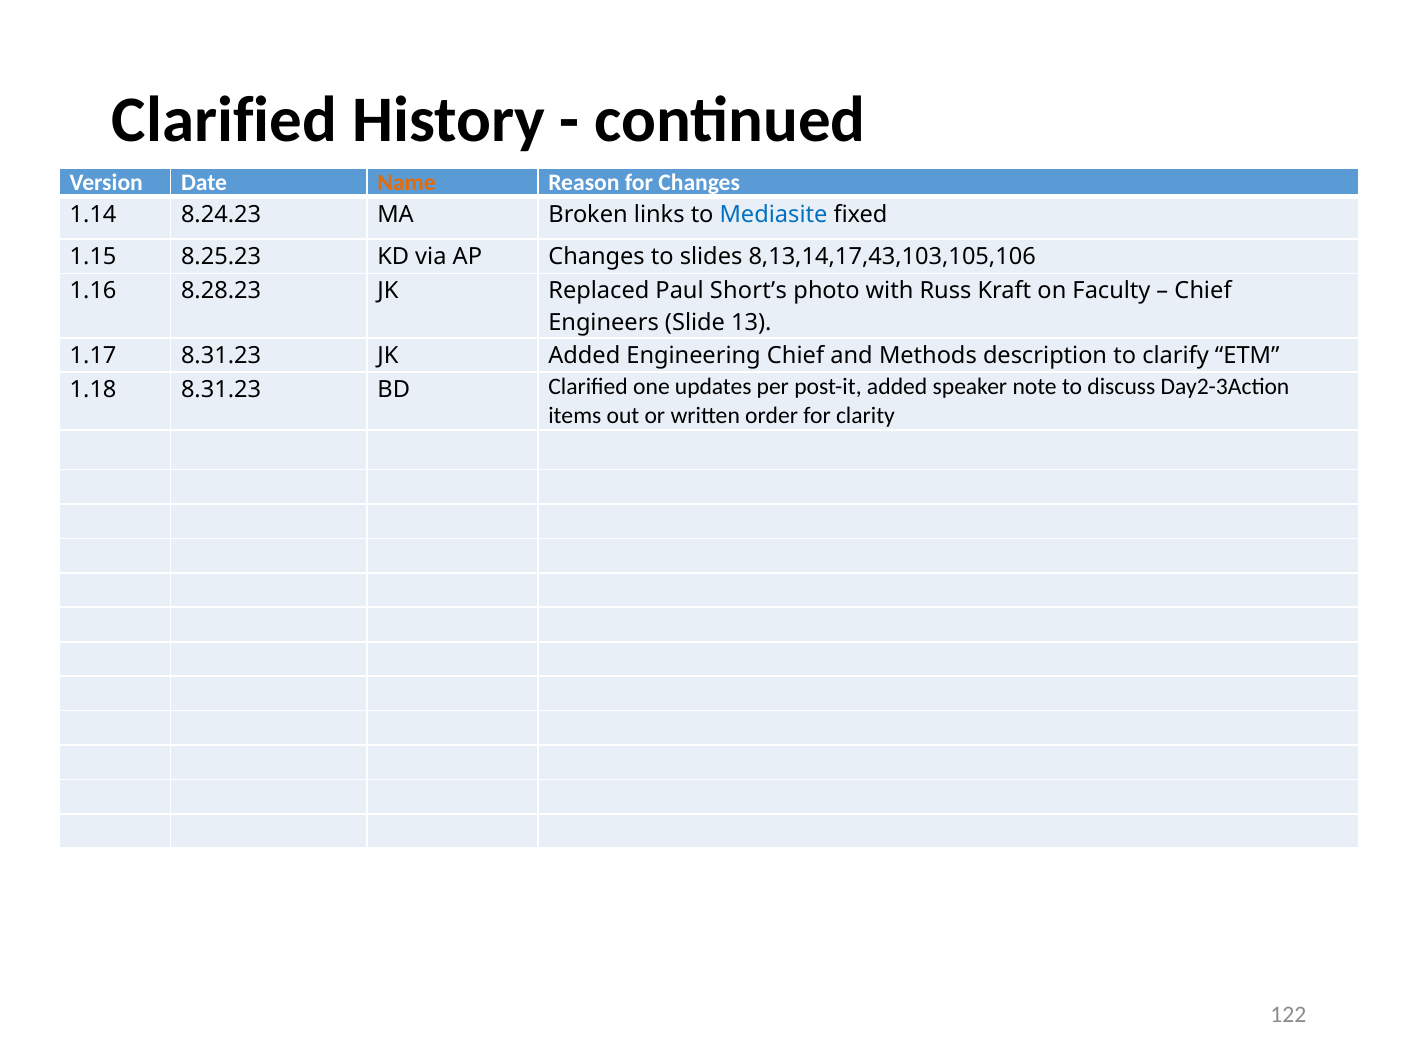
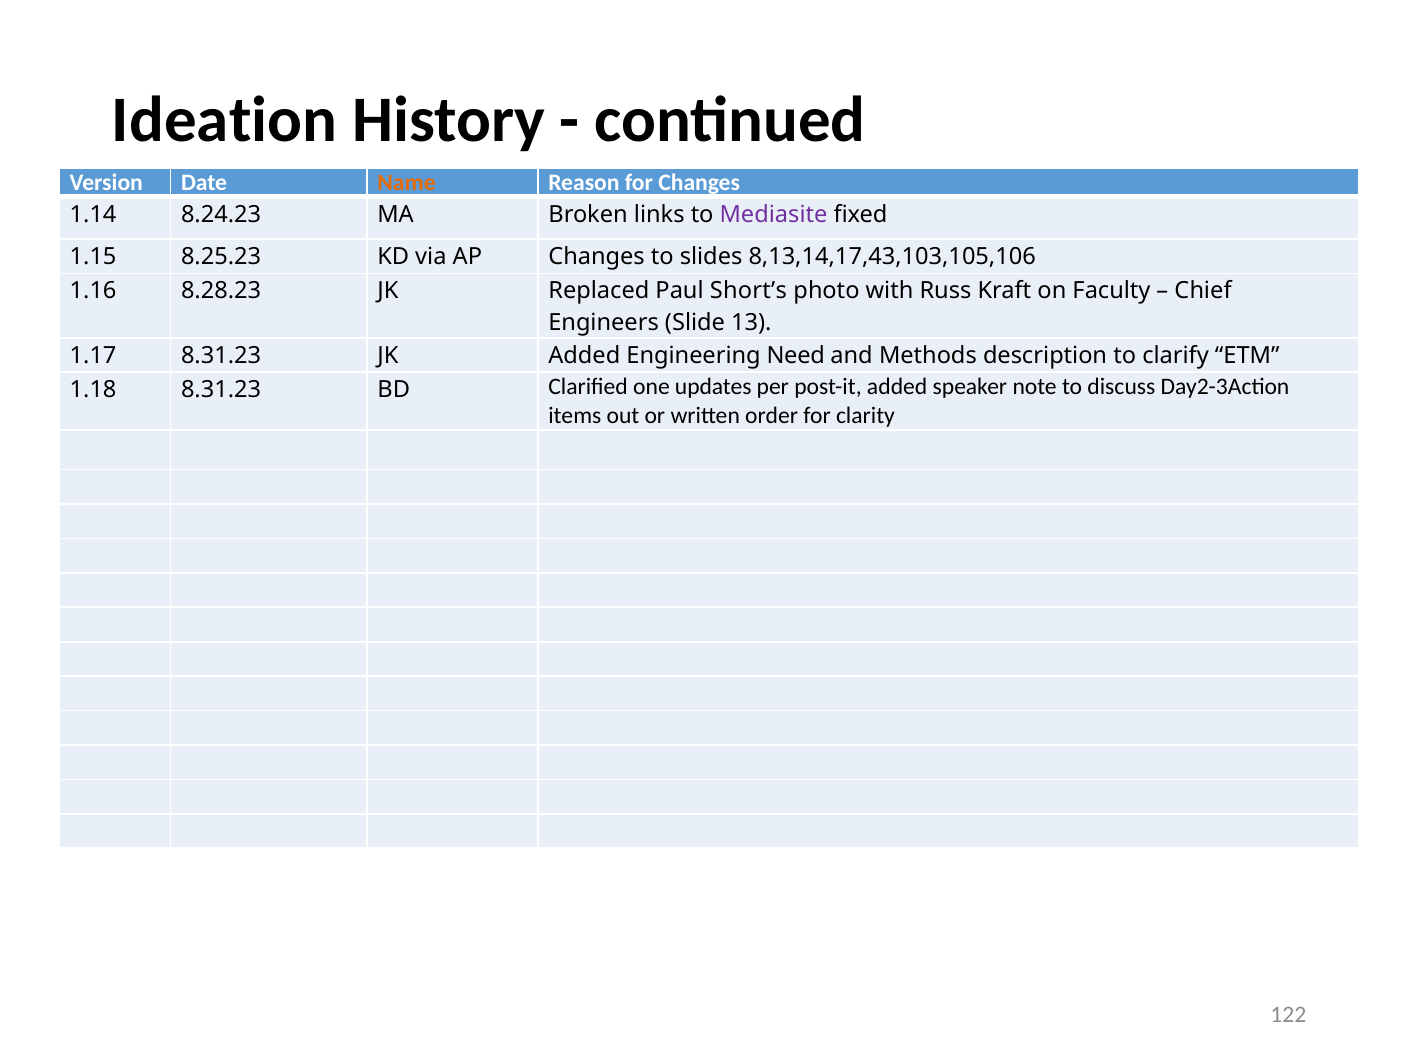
Clarified: Clarified -> Ideation (225, 120)
Mediasite colour: blue -> purple (773, 214)
Engineering Chief: Chief -> Need (796, 356)
